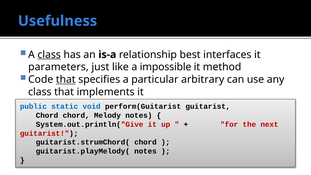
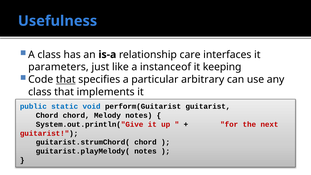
class underline: present -> none (49, 55)
best: best -> care (190, 55)
impossible: impossible -> instanceof (165, 67)
method: method -> keeping (222, 67)
